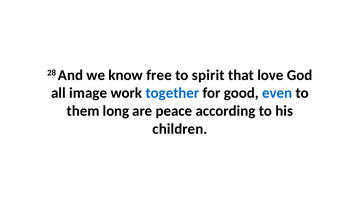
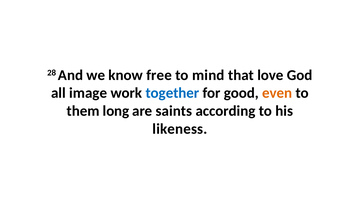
spirit: spirit -> mind (208, 75)
even colour: blue -> orange (277, 93)
peace: peace -> saints (174, 111)
children: children -> likeness (180, 129)
